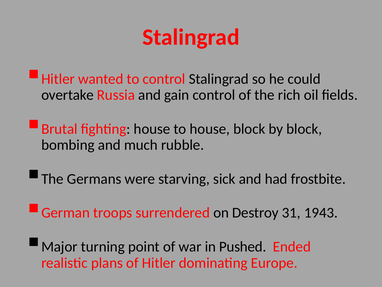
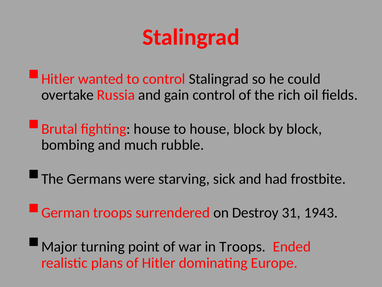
in Pushed: Pushed -> Troops (243, 246)
